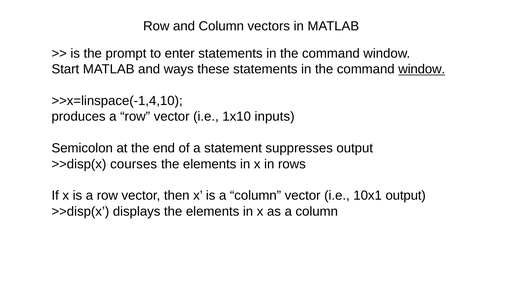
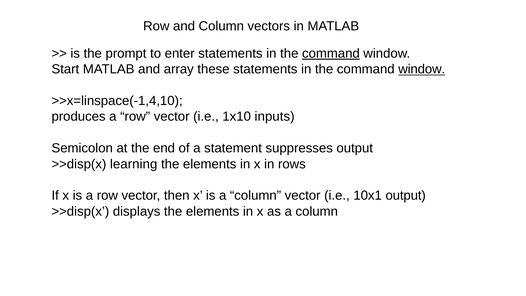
command underline: none -> present (331, 53)
ways: ways -> array (179, 69)
courses: courses -> learning (134, 164)
